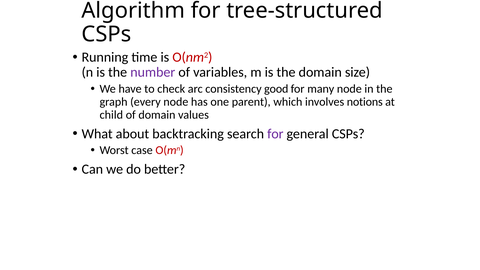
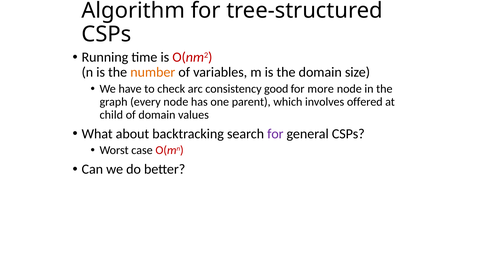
number colour: purple -> orange (153, 72)
many: many -> more (321, 89)
notions: notions -> offered (365, 102)
